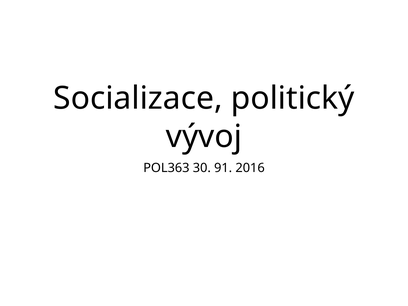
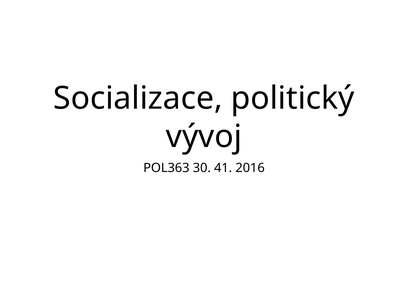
91: 91 -> 41 (223, 168)
